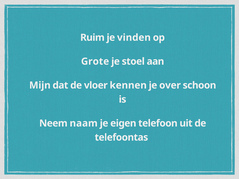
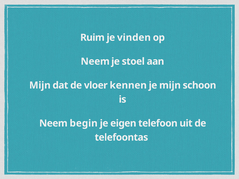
Grote: Grote -> Neem (95, 61)
je over: over -> mijn (170, 85)
naam: naam -> begin (84, 123)
